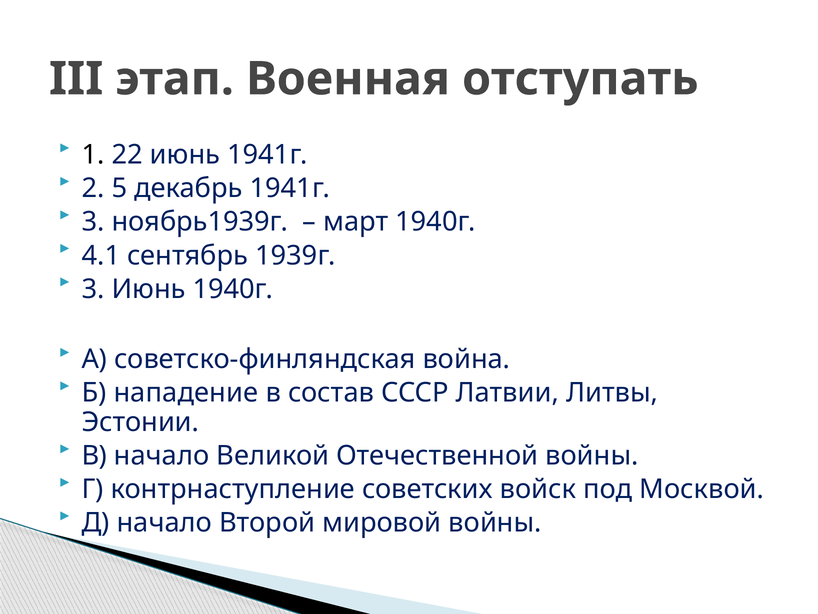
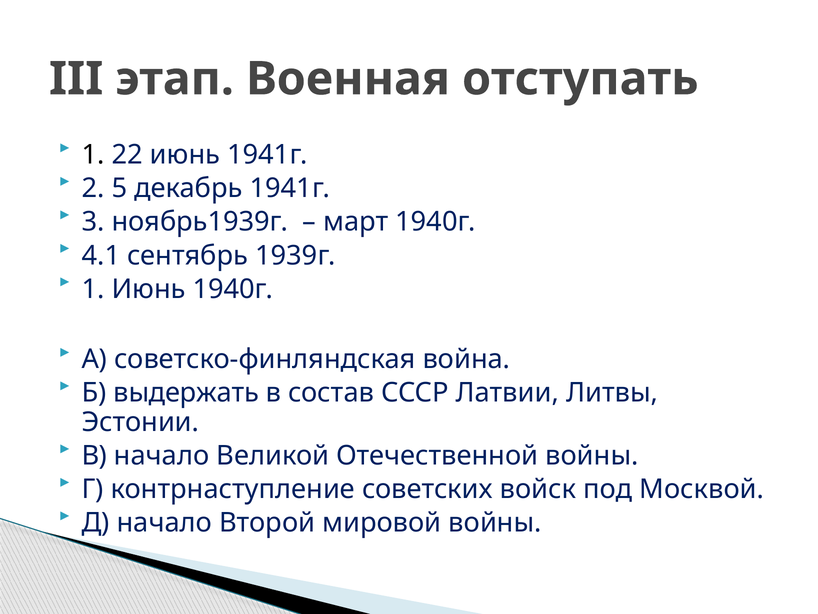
3: 3 -> 1 (93, 289)
нападение: нападение -> выдержать (186, 393)
